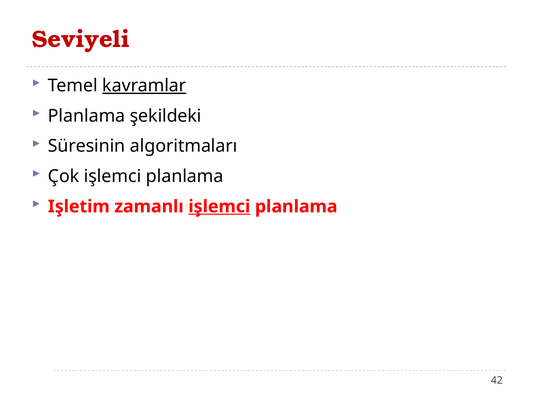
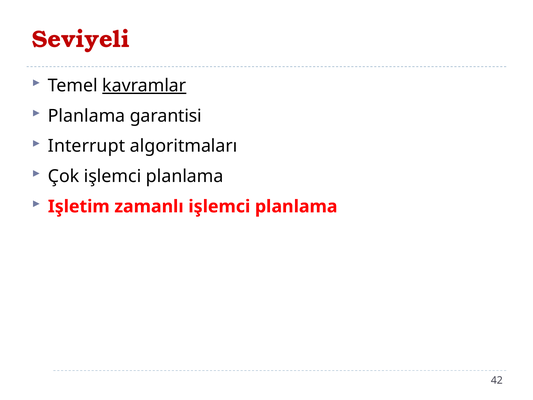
şekildeki: şekildeki -> garantisi (166, 116)
Süresinin: Süresinin -> Interrupt (87, 146)
işlemci underline: present -> none (219, 206)
